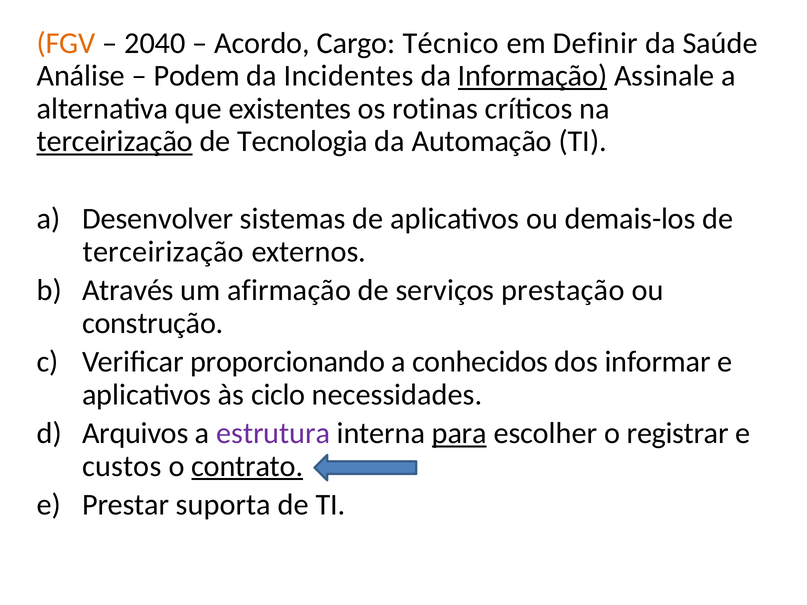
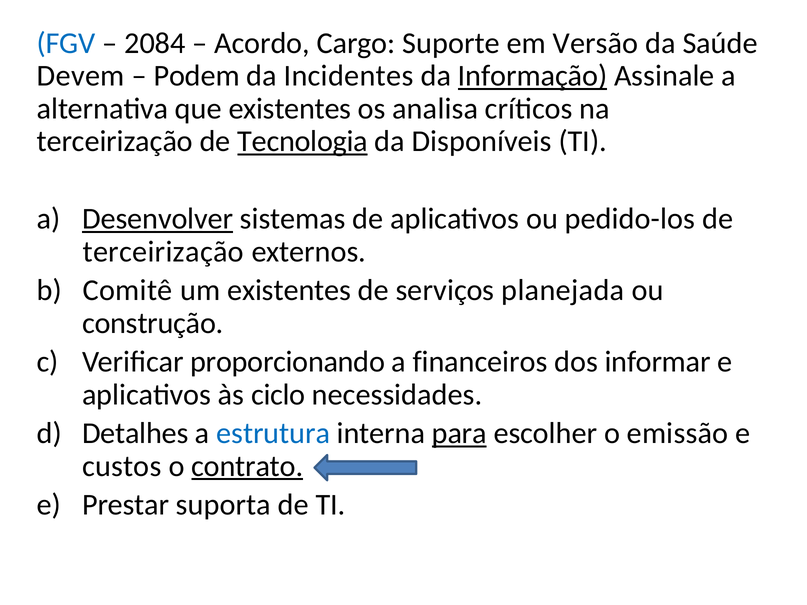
FGV colour: orange -> blue (66, 43)
2040: 2040 -> 2084 (155, 43)
Técnico: Técnico -> Suporte (451, 43)
Definir: Definir -> Versão (596, 43)
Análise: Análise -> Devem (81, 76)
rotinas: rotinas -> analisa (435, 109)
terceirização underline: present -> none (115, 141)
Tecnologia underline: none -> present (303, 141)
Automação: Automação -> Disponíveis (482, 141)
Desenvolver underline: none -> present (158, 219)
demais-los: demais-los -> pedido-los (630, 219)
Através: Através -> Comitê (128, 291)
um afirmação: afirmação -> existentes (289, 291)
prestação: prestação -> planejada (563, 291)
conhecidos: conhecidos -> financeiros (480, 362)
Arquivos: Arquivos -> Detalhes (135, 434)
estrutura colour: purple -> blue (273, 434)
registrar: registrar -> emissão (678, 434)
